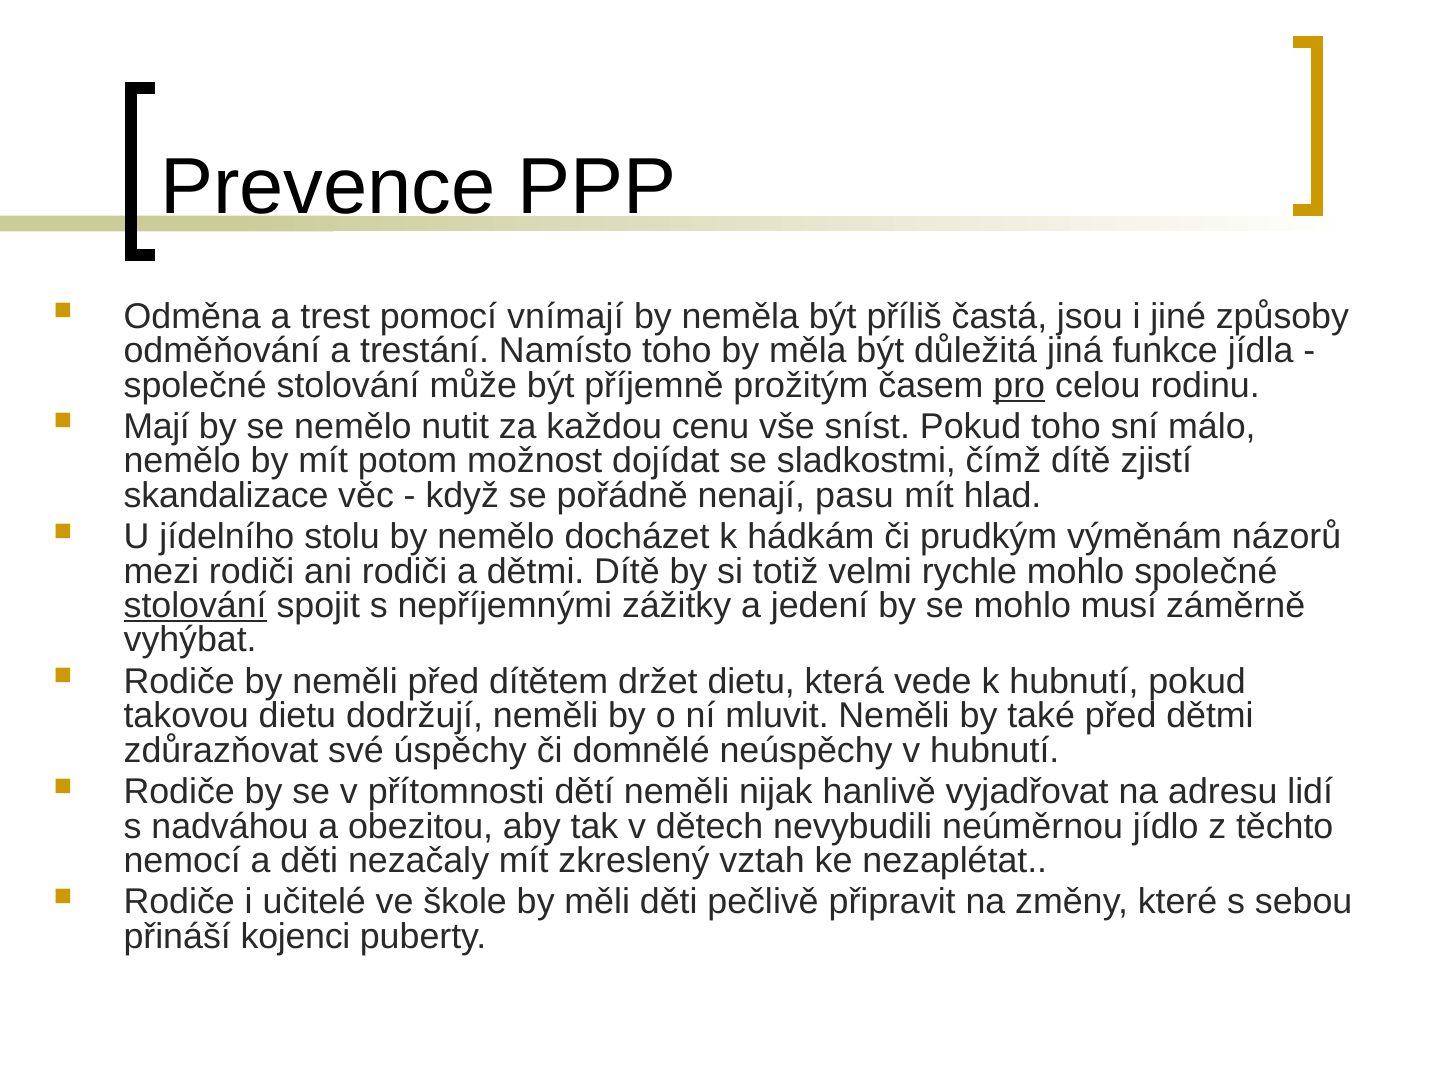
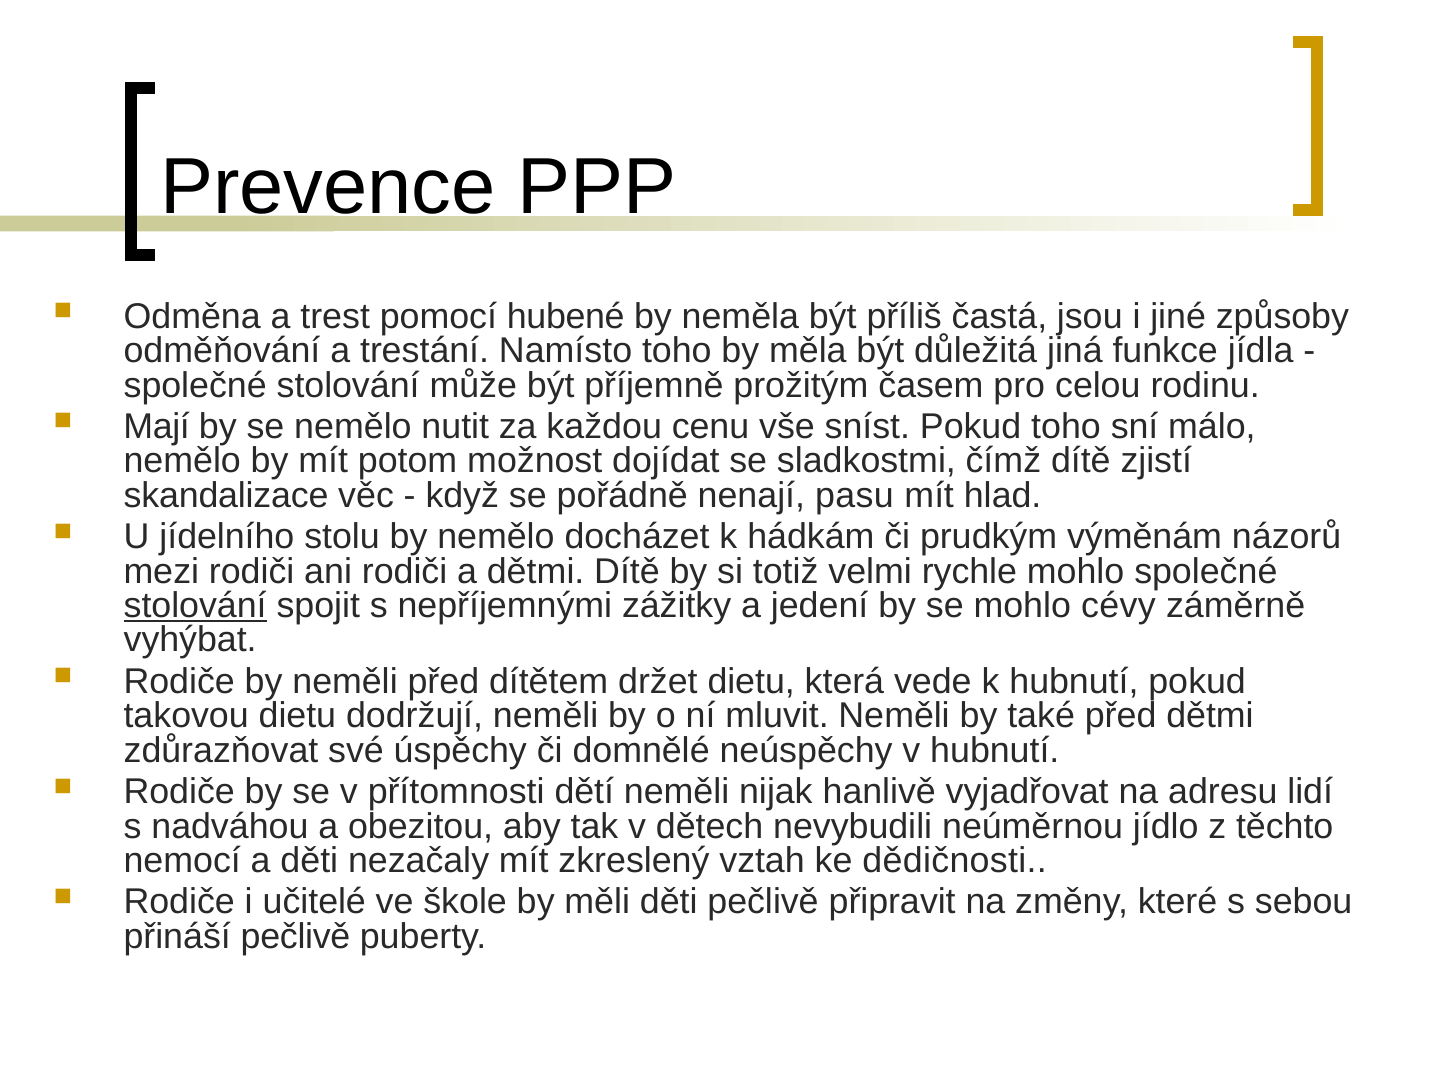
vnímají: vnímají -> hubené (566, 317)
pro underline: present -> none (1019, 385)
musí: musí -> cévy (1118, 606)
nezaplétat: nezaplétat -> dědičnosti (955, 861)
přináší kojenci: kojenci -> pečlivě (295, 937)
